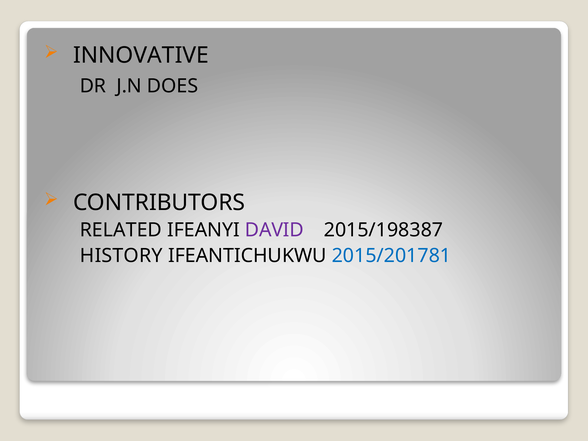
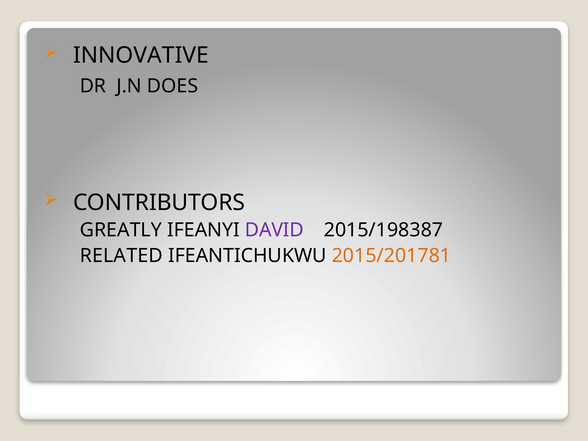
RELATED: RELATED -> GREATLY (121, 230)
HISTORY: HISTORY -> RELATED (121, 256)
2015/201781 colour: blue -> orange (391, 256)
